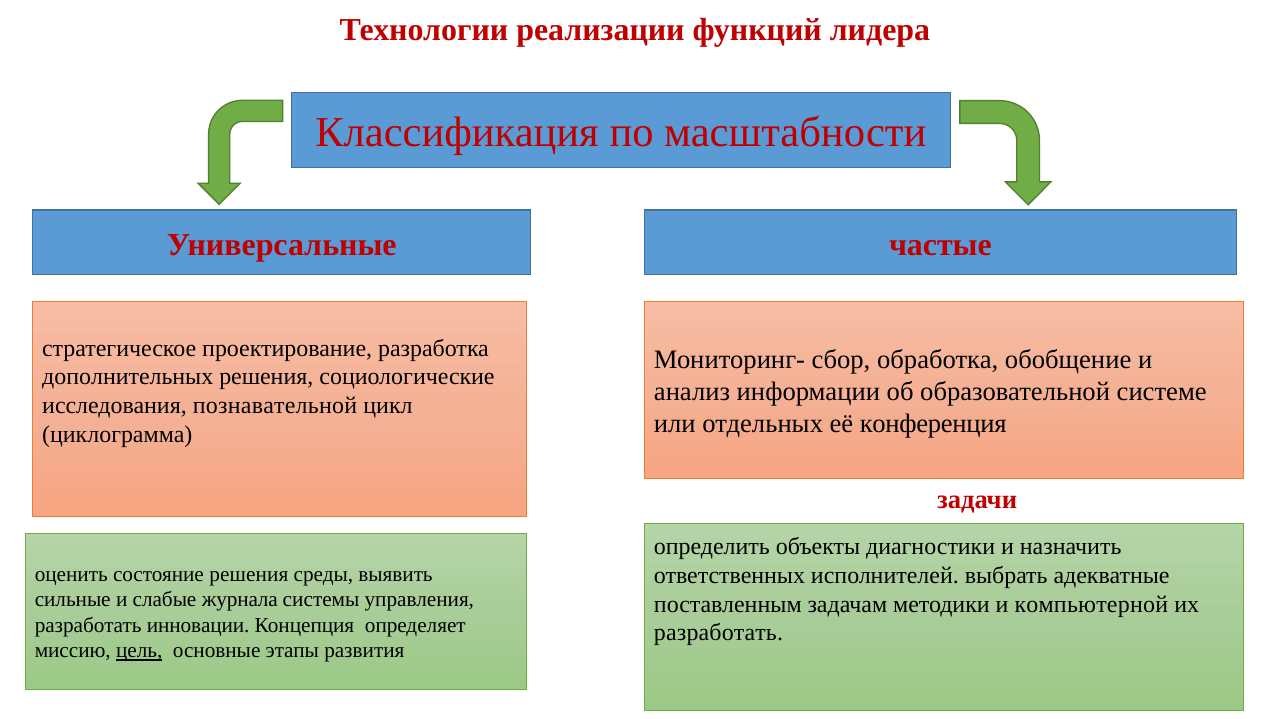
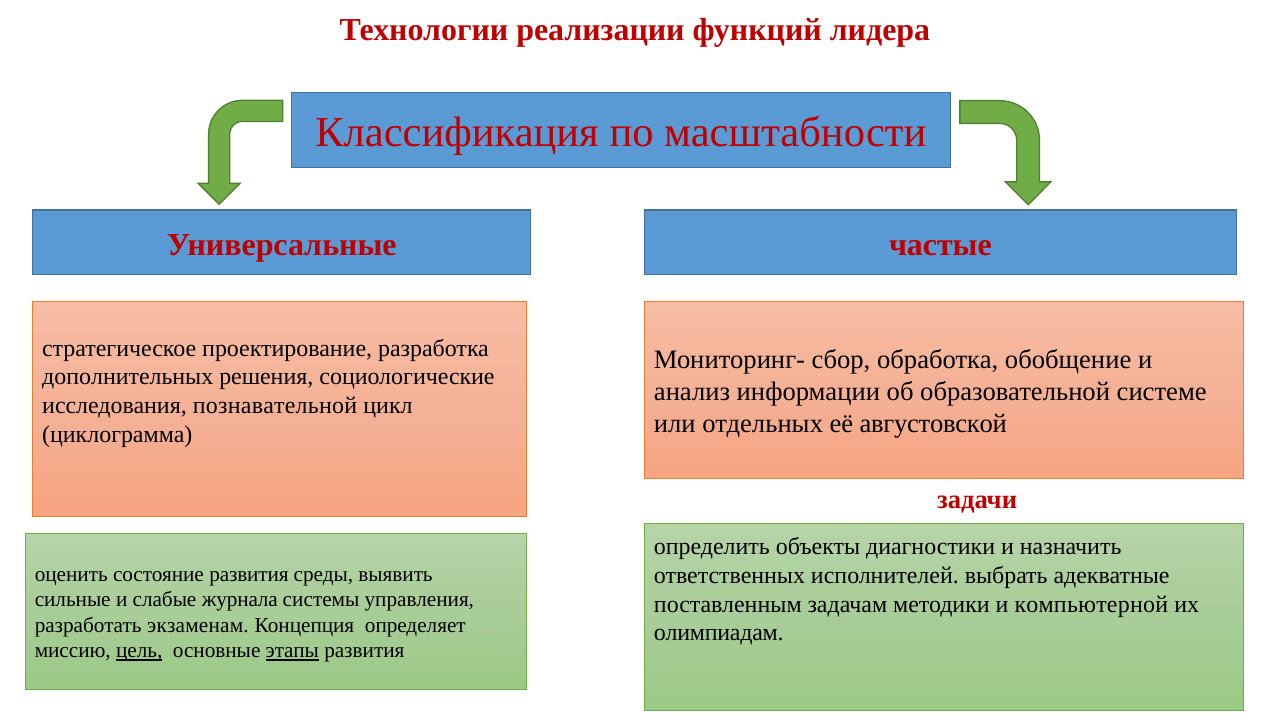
конференция: конференция -> августовской (933, 423)
состояние решения: решения -> развития (249, 574)
инновации: инновации -> экзаменам (198, 625)
разработать: разработать -> олимпиадам (719, 632)
этапы underline: none -> present (292, 650)
